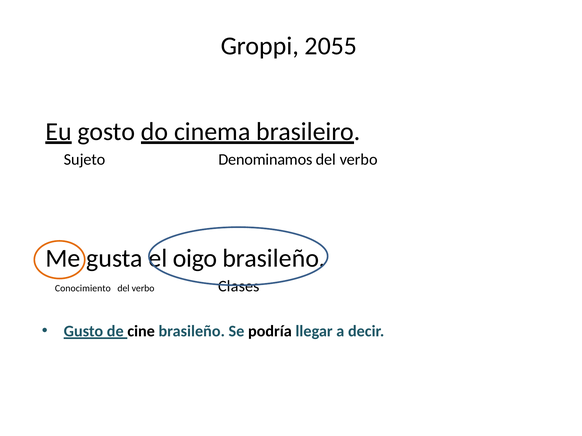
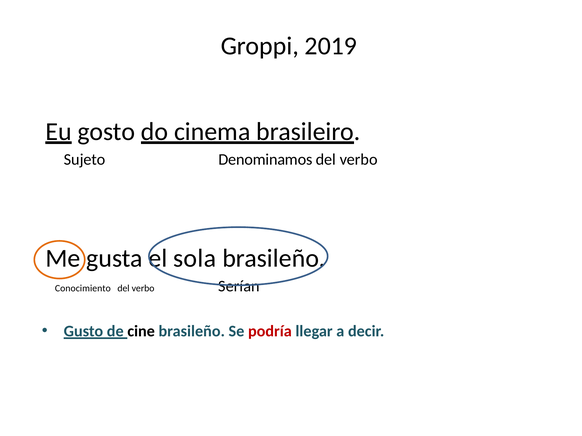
2055: 2055 -> 2019 (331, 46)
oigo: oigo -> sola (195, 259)
Clases: Clases -> Serían (239, 286)
podría colour: black -> red (270, 332)
